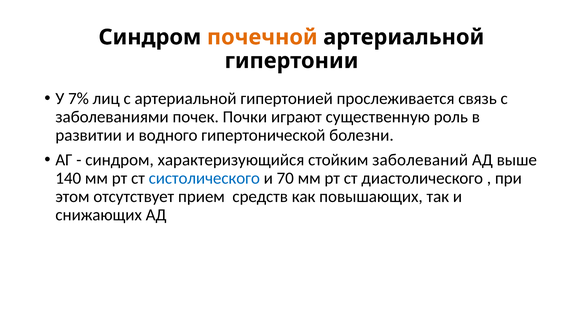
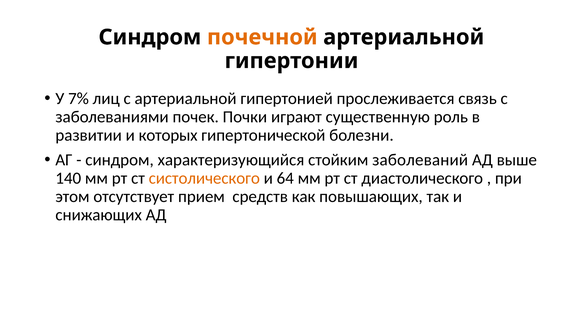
водного: водного -> которых (168, 135)
систолического colour: blue -> orange (204, 178)
70: 70 -> 64 (285, 178)
